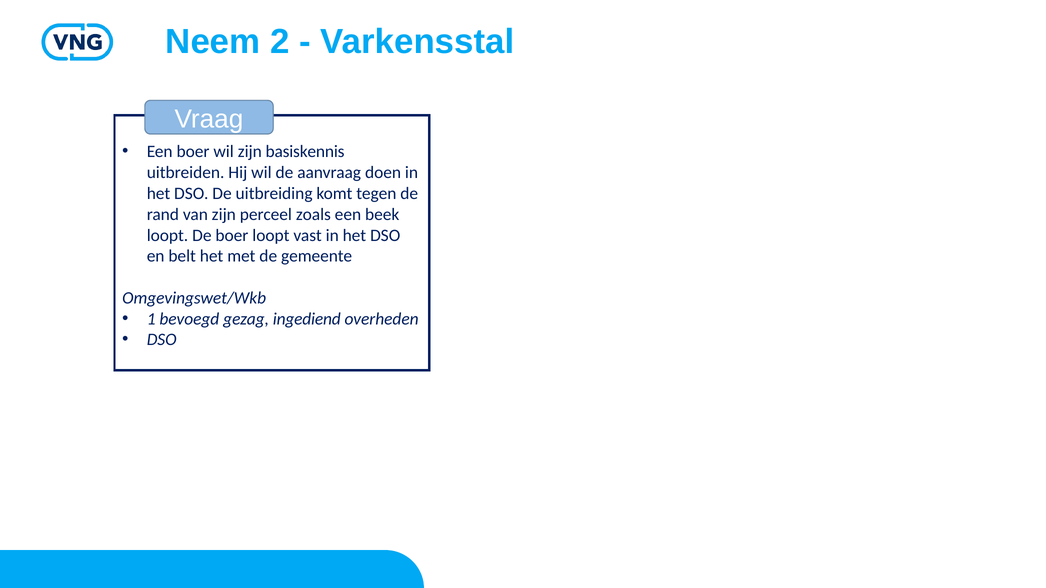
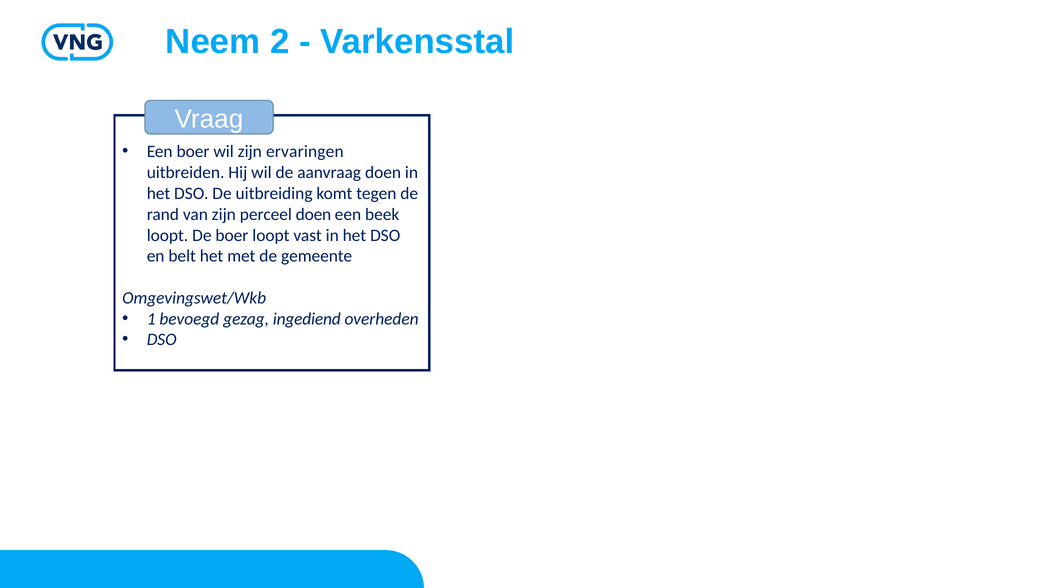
basiskennis: basiskennis -> ervaringen (305, 152)
perceel zoals: zoals -> doen (313, 214)
